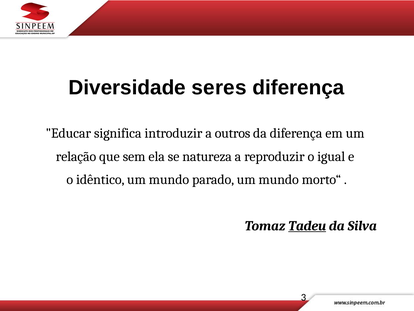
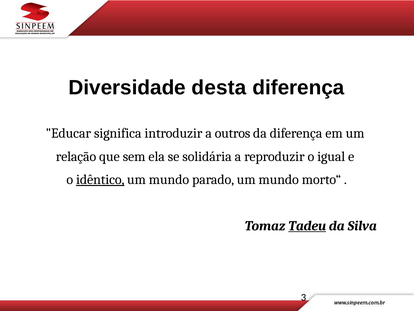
seres: seres -> desta (219, 87)
natureza: natureza -> solidária (207, 156)
idêntico underline: none -> present (100, 179)
